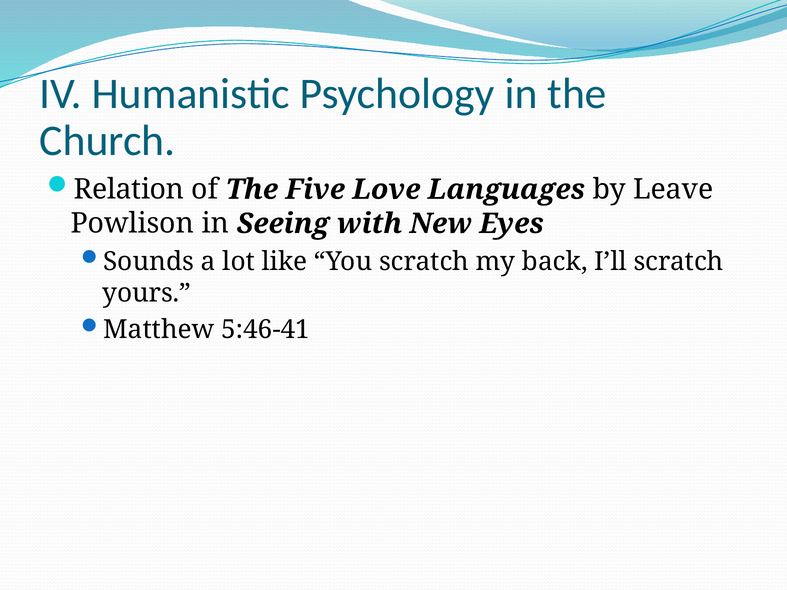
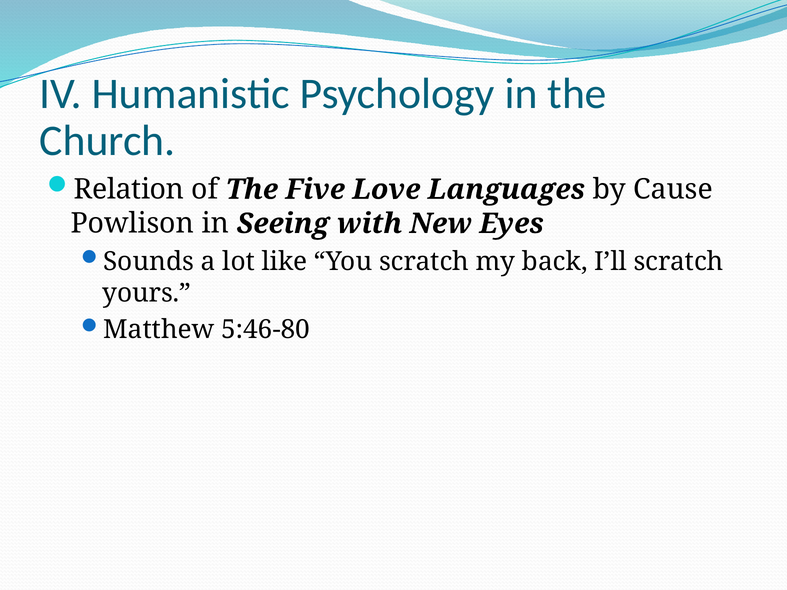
Leave: Leave -> Cause (673, 190)
5:46-41: 5:46-41 -> 5:46-80 (266, 330)
